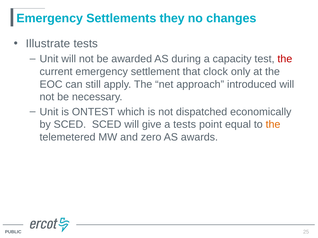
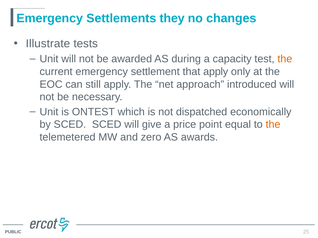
the colour: red -> orange (285, 59)
that clock: clock -> apply (216, 72)
a tests: tests -> price (185, 125)
